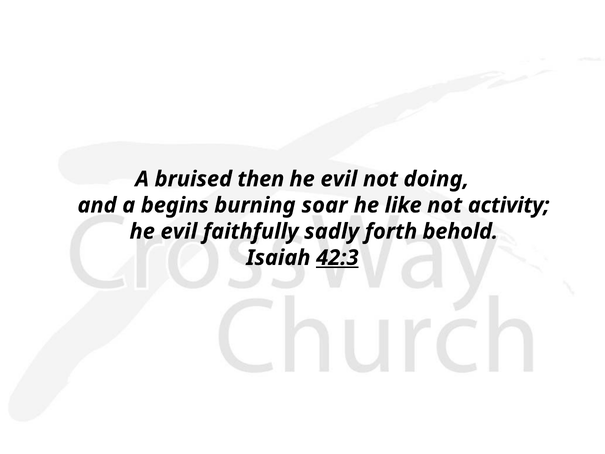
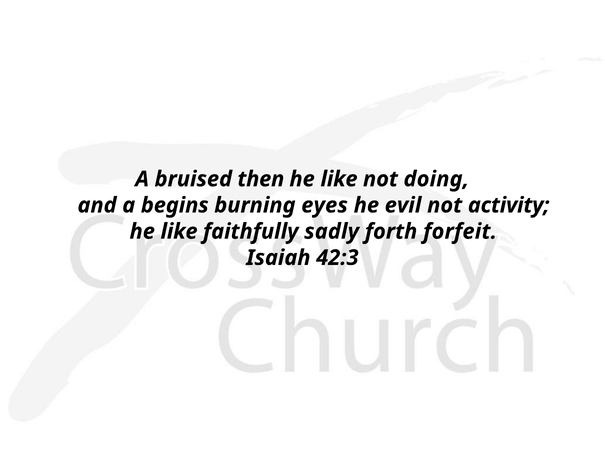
evil: evil -> like (339, 179)
soar: soar -> eyes (325, 205)
like: like -> evil (403, 205)
evil: evil -> like (179, 231)
behold: behold -> forfeit (460, 231)
42:3 underline: present -> none (337, 258)
